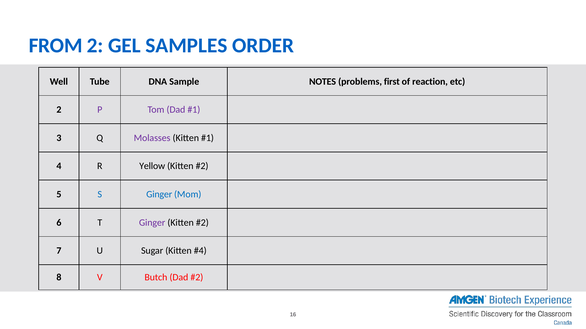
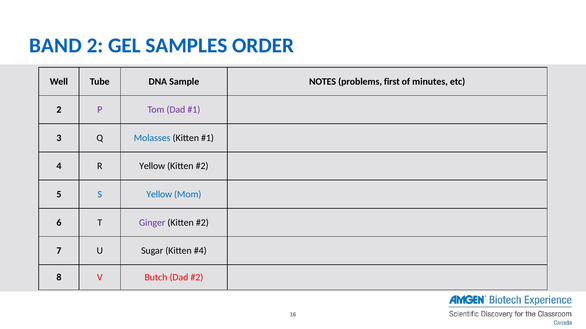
FROM: FROM -> BAND (55, 46)
reaction: reaction -> minutes (430, 82)
Molasses colour: purple -> blue (152, 138)
S Ginger: Ginger -> Yellow (159, 195)
